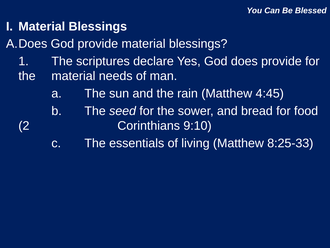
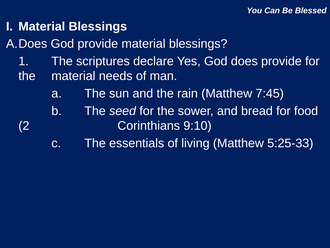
4:45: 4:45 -> 7:45 (270, 93)
8:25-33: 8:25-33 -> 5:25-33 (290, 143)
